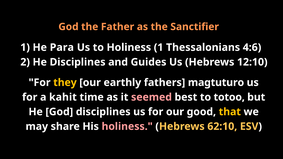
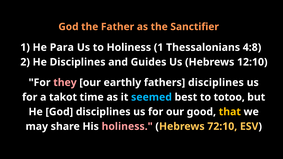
4:6: 4:6 -> 4:8 (252, 47)
they colour: yellow -> pink (65, 83)
fathers magtuturo: magtuturo -> disciplines (216, 83)
kahit: kahit -> takot (63, 97)
seemed colour: pink -> light blue (151, 97)
62:10: 62:10 -> 72:10 (222, 127)
